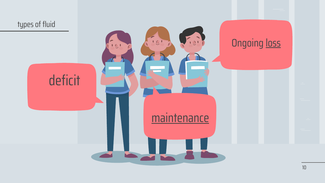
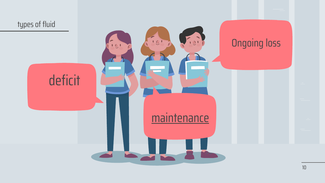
loss underline: present -> none (273, 43)
